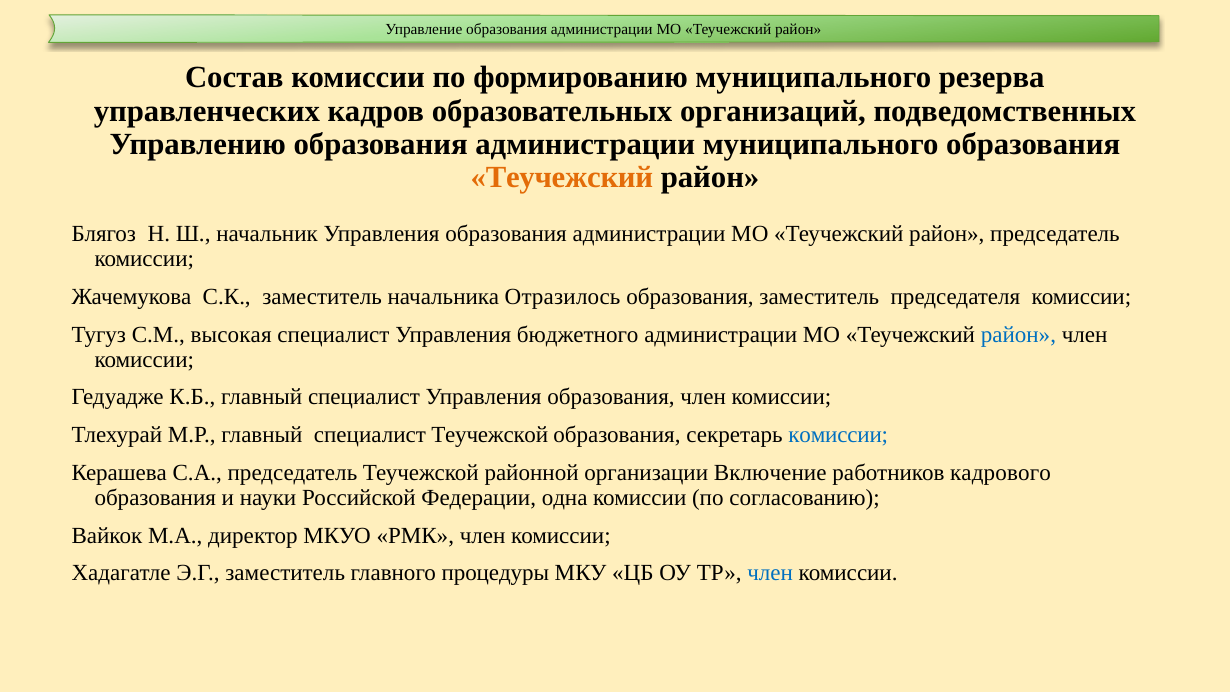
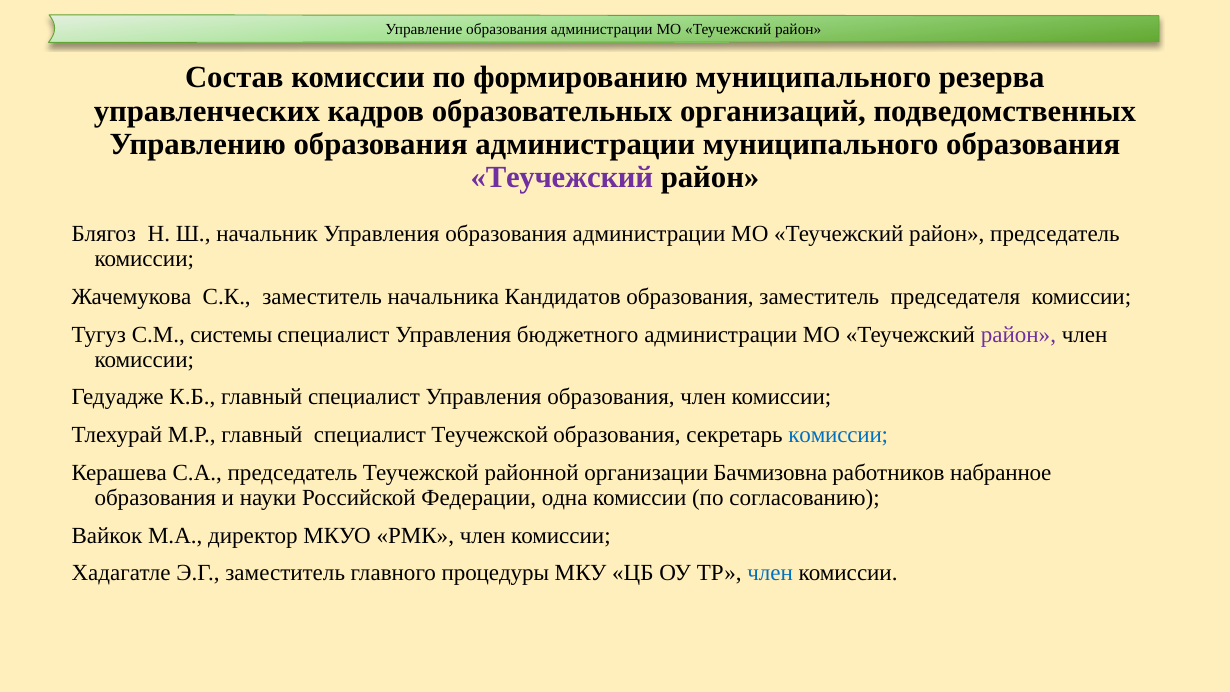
Теучежский colour: orange -> purple (562, 177)
Отразилось: Отразилось -> Кандидатов (563, 297)
высокая: высокая -> системы (231, 335)
район colour: blue -> purple (1018, 335)
Включение: Включение -> Бачмизовна (770, 473)
кадрового: кадрового -> набранное (1001, 473)
